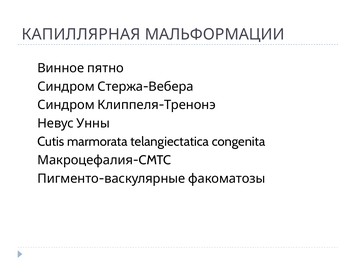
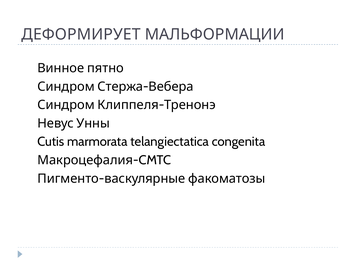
КАПИЛЛЯРНАЯ: КАПИЛЛЯРНАЯ -> ДЕФОРМИРУЕТ (81, 34)
